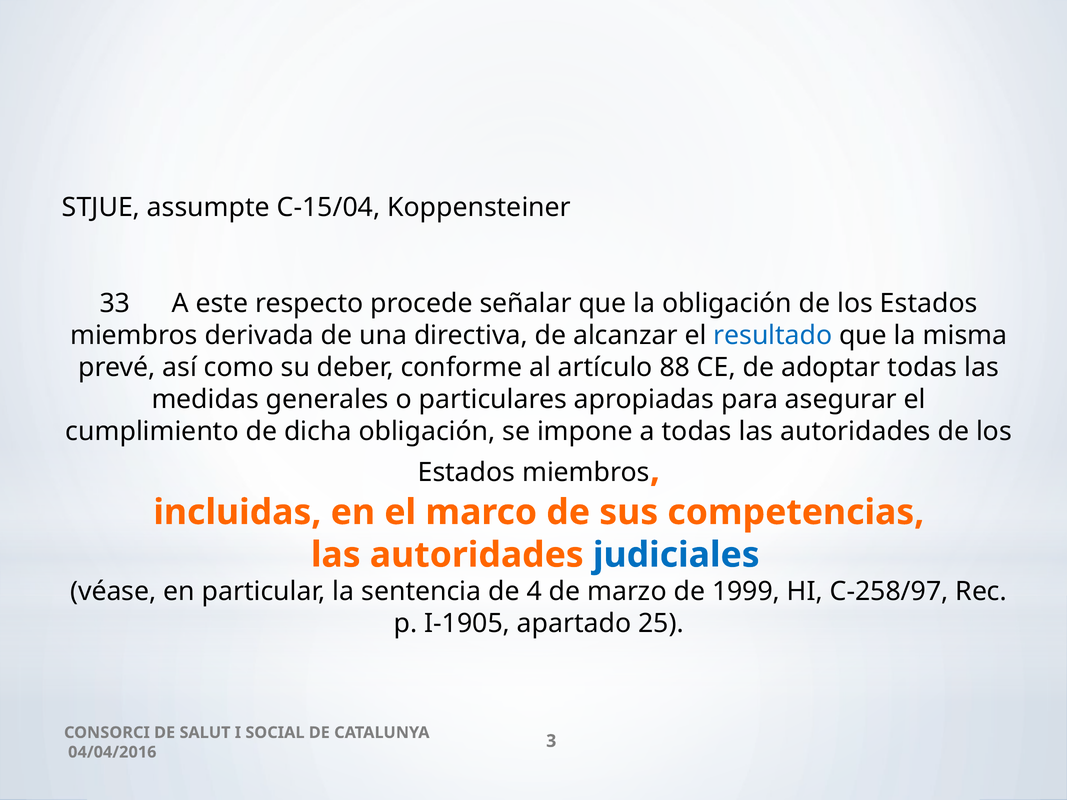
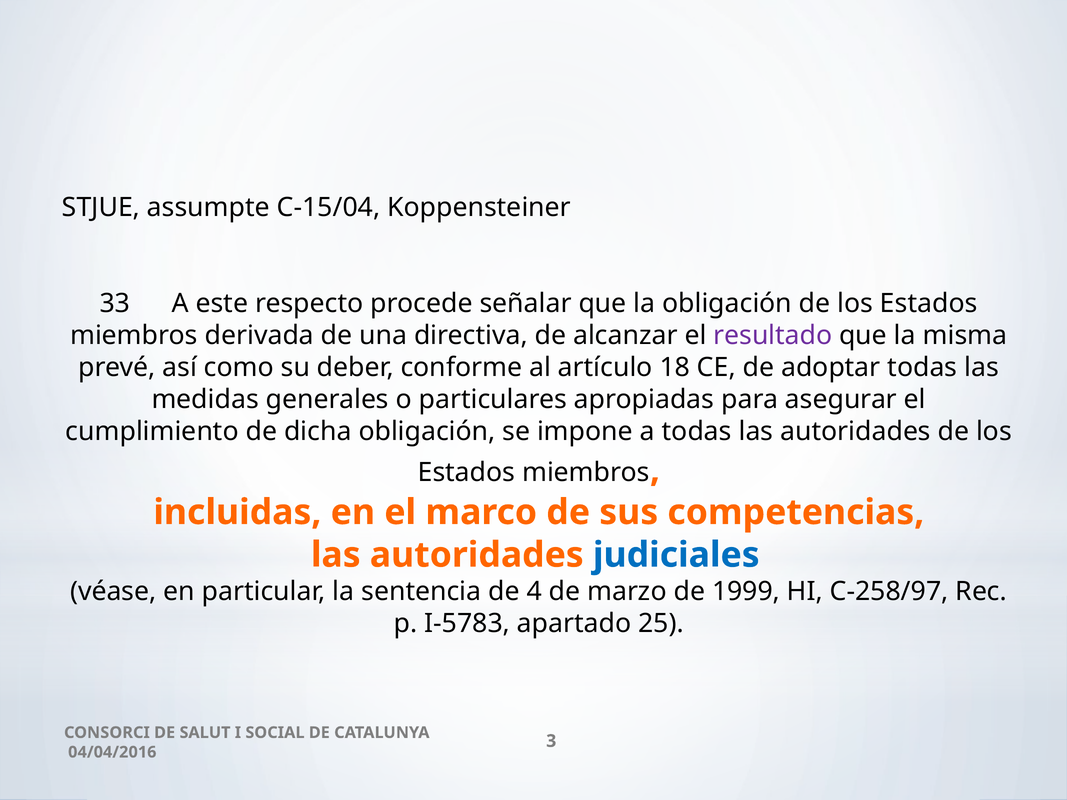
resultado colour: blue -> purple (773, 336)
88: 88 -> 18 (675, 368)
I‑1905: I‑1905 -> I‑5783 (467, 624)
